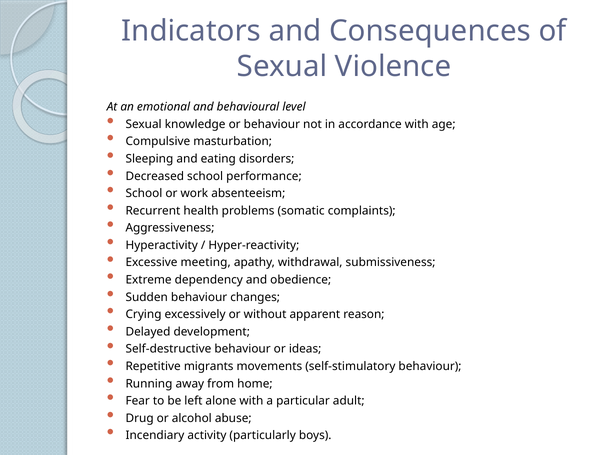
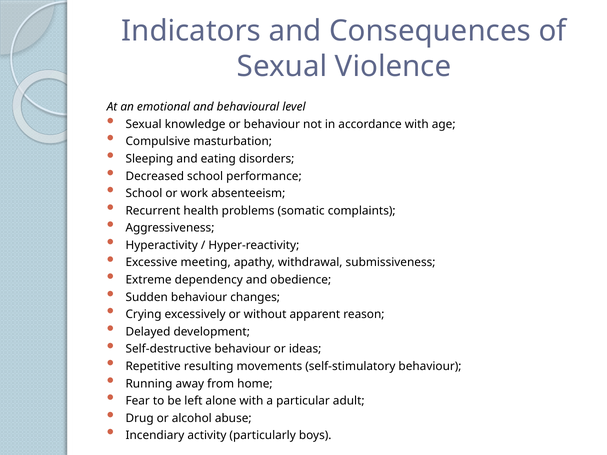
migrants: migrants -> resulting (209, 367)
